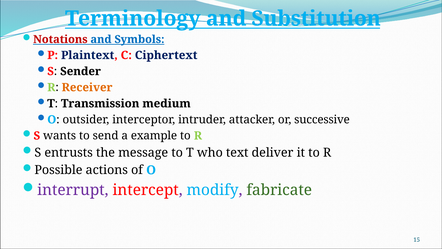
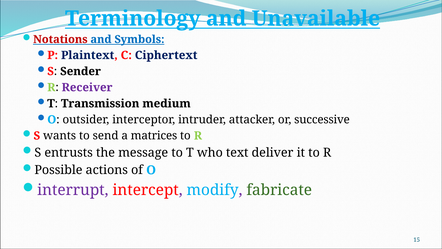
Substitution: Substitution -> Unavailable (316, 19)
Receiver colour: orange -> purple (87, 87)
example: example -> matrices (154, 136)
